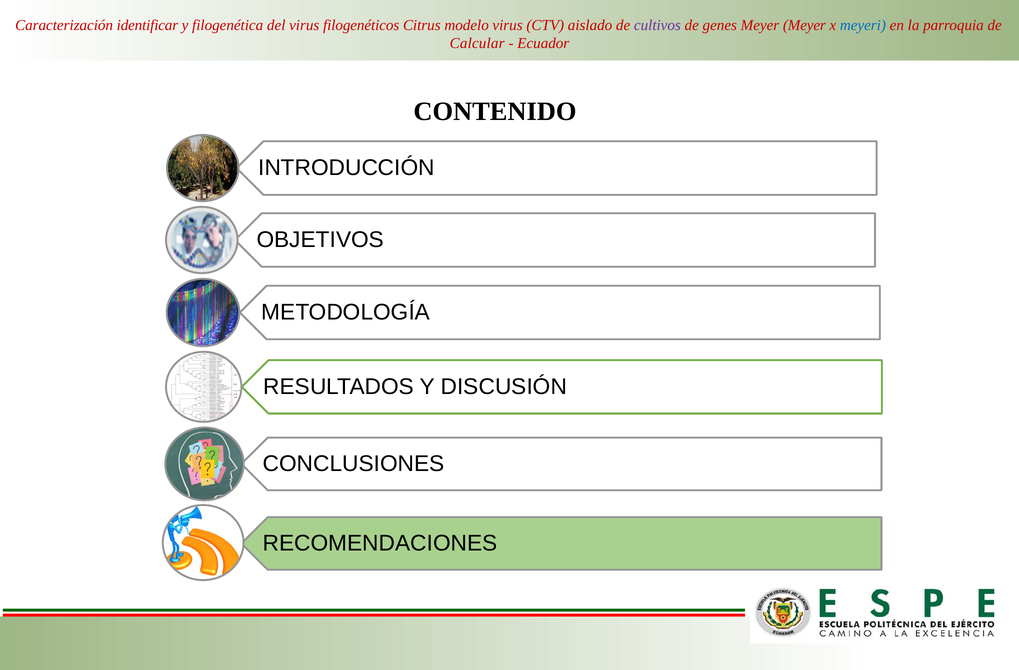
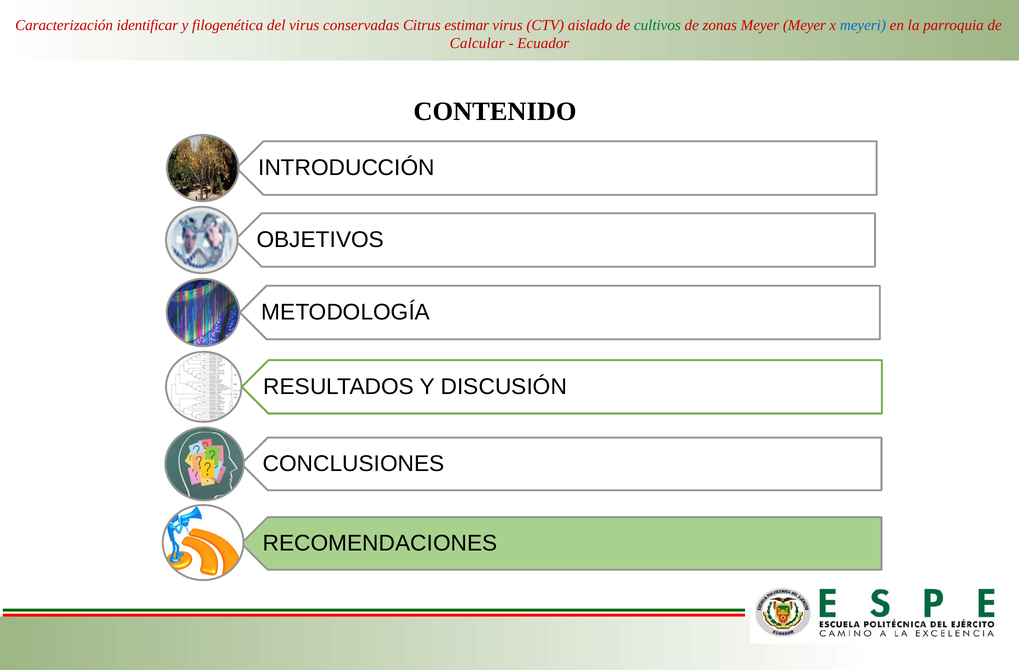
filogenéticos: filogenéticos -> conservadas (361, 25)
modelo: modelo -> estimar (467, 25)
cultivos colour: purple -> green (657, 25)
genes: genes -> zonas (720, 25)
